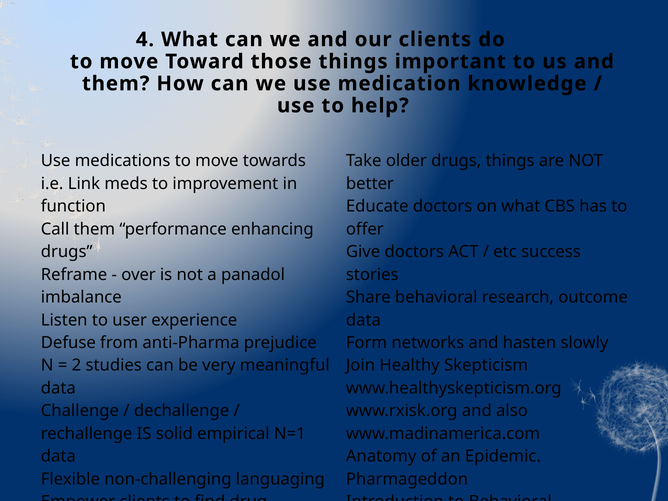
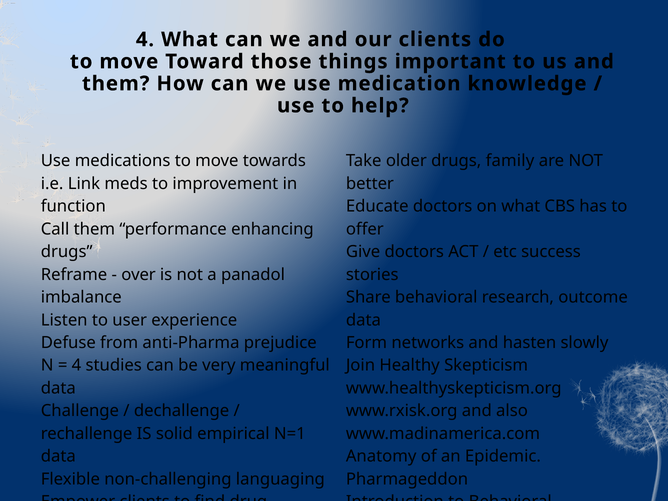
drugs things: things -> family (510, 161)
2: 2 -> 4 (76, 365)
